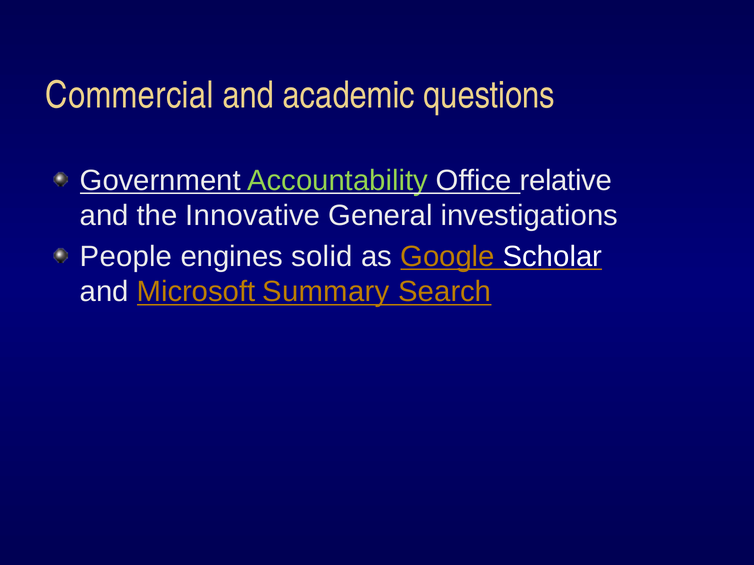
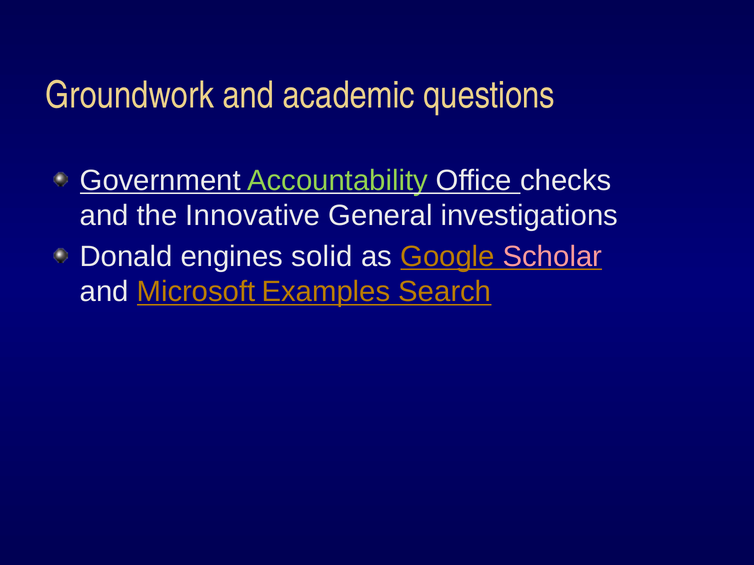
Commercial: Commercial -> Groundwork (130, 96)
relative: relative -> checks (566, 181)
People: People -> Donald (126, 257)
Scholar colour: white -> pink (552, 257)
Summary: Summary -> Examples (326, 292)
